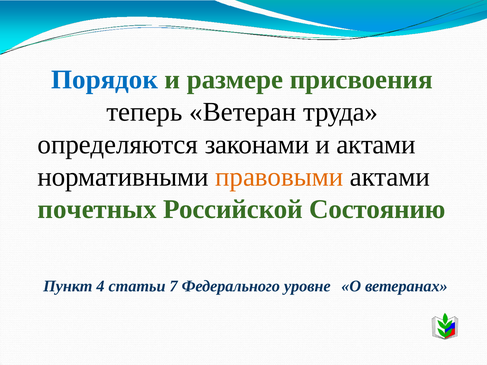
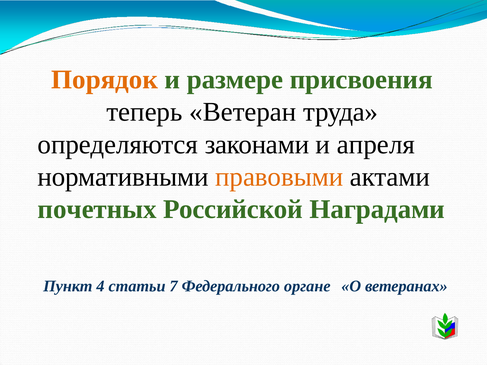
Порядок colour: blue -> orange (105, 80)
и актами: актами -> апреля (376, 145)
Состоянию: Состоянию -> Наградами (377, 209)
уровне: уровне -> органе (307, 286)
